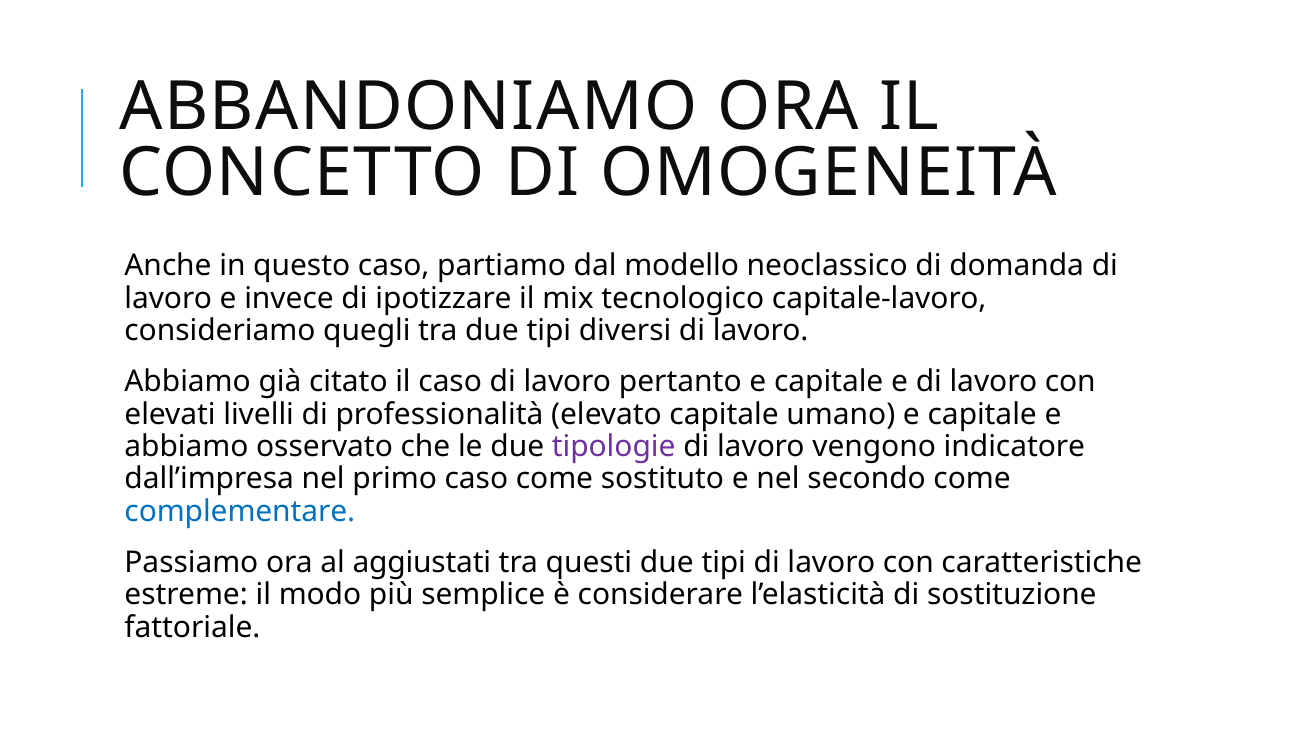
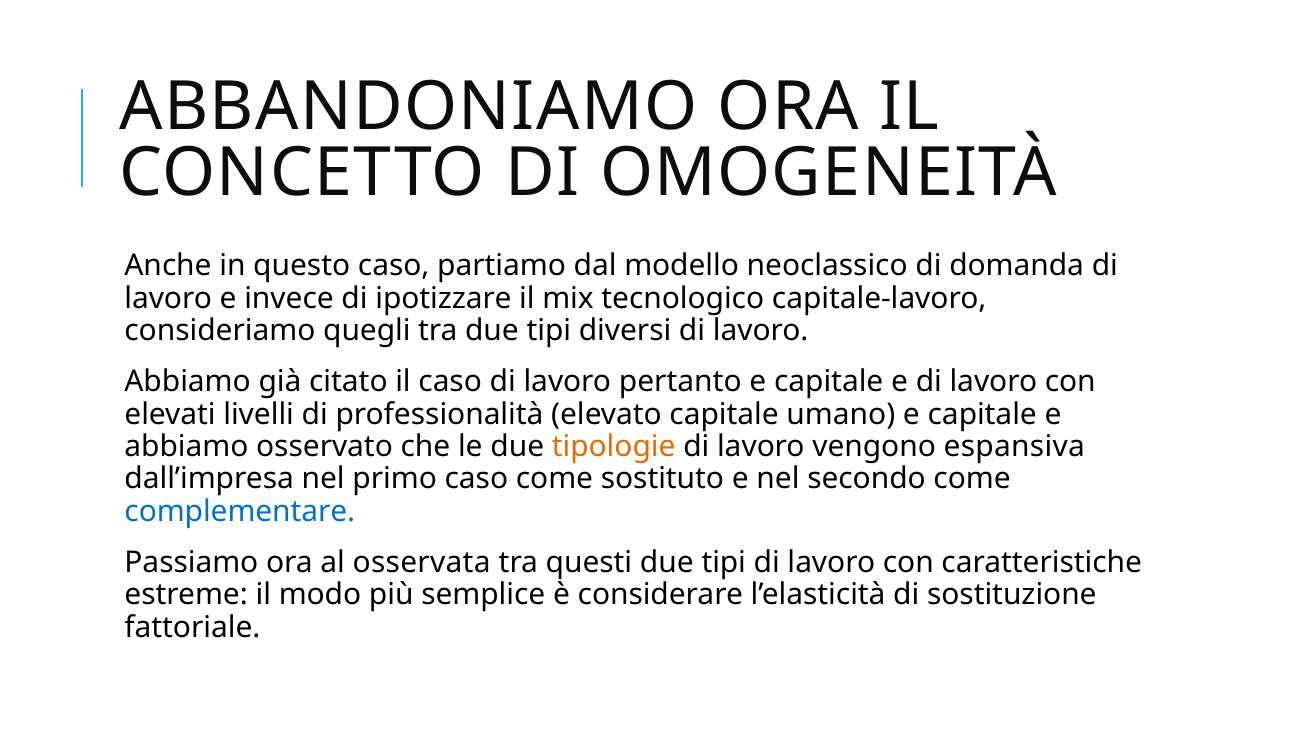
tipologie colour: purple -> orange (614, 447)
indicatore: indicatore -> espansiva (1014, 447)
aggiustati: aggiustati -> osservata (422, 563)
